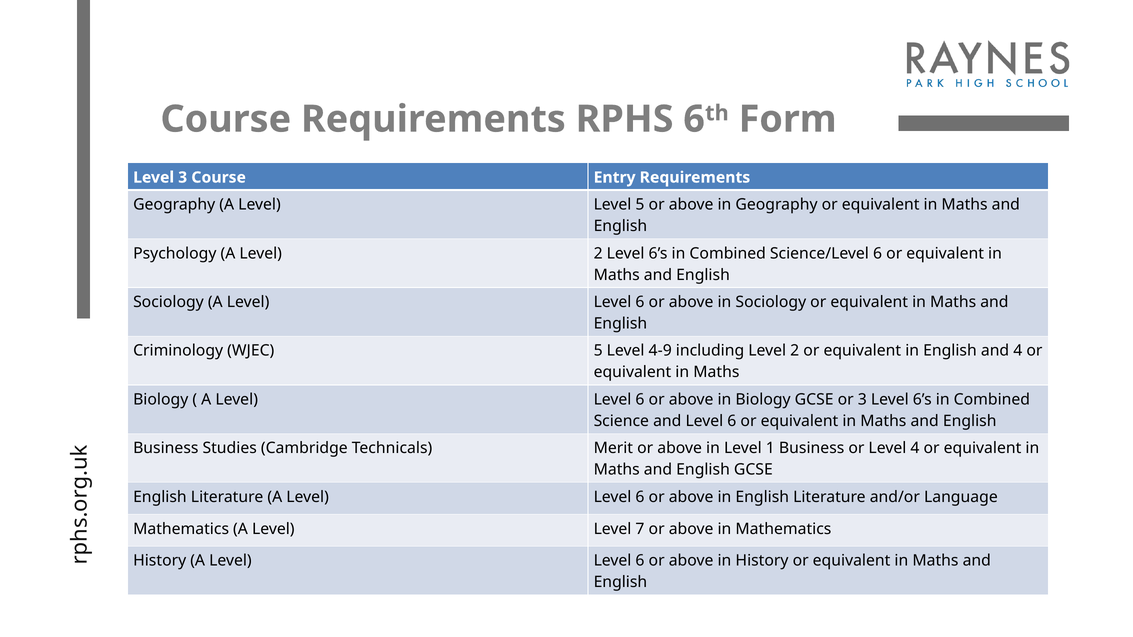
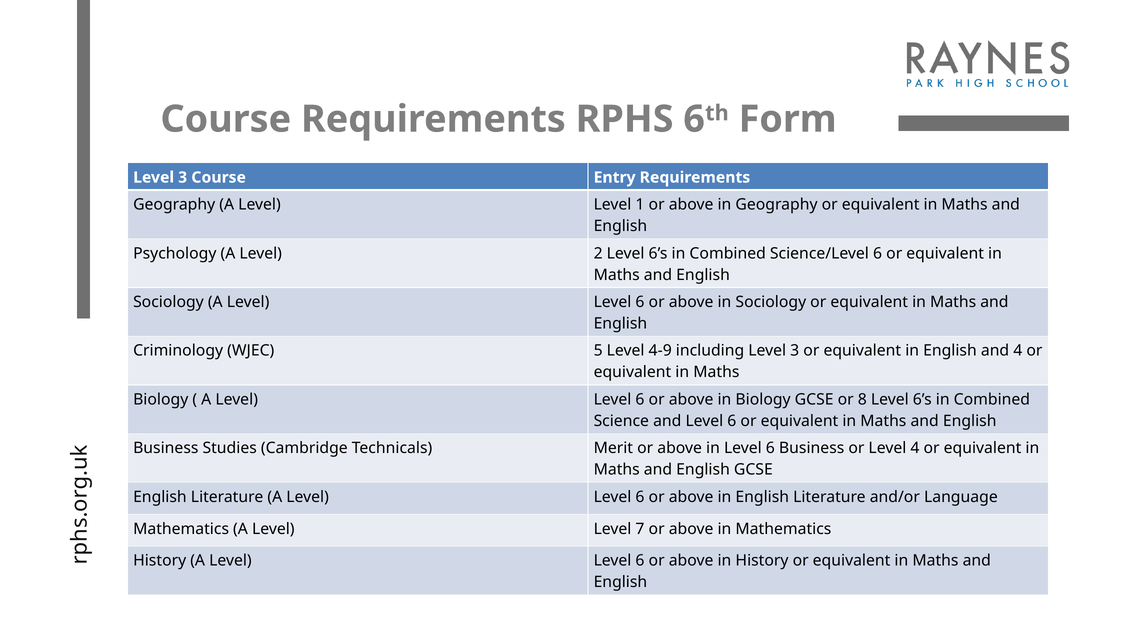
Level 5: 5 -> 1 (640, 205)
including Level 2: 2 -> 3 (795, 351)
or 3: 3 -> 8 (862, 400)
in Level 1: 1 -> 6 (770, 448)
